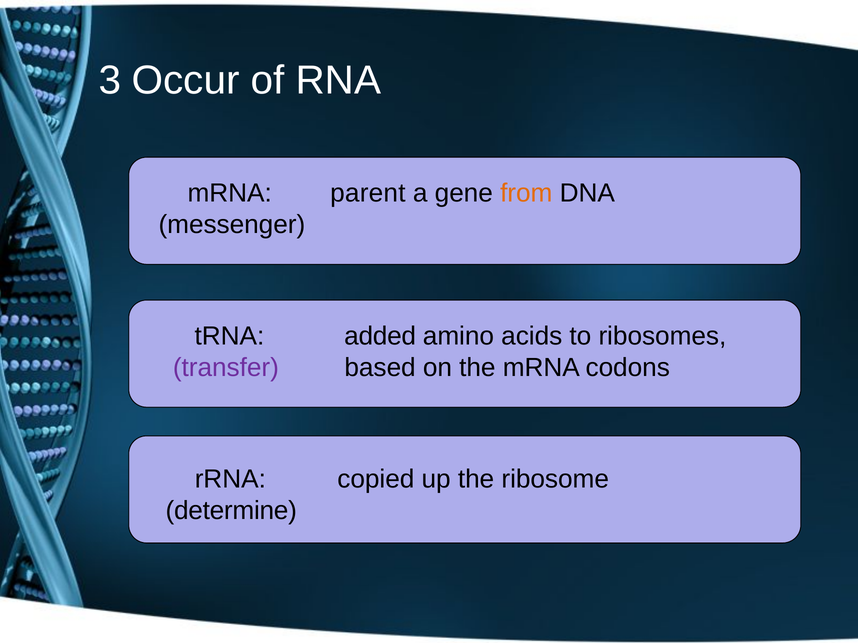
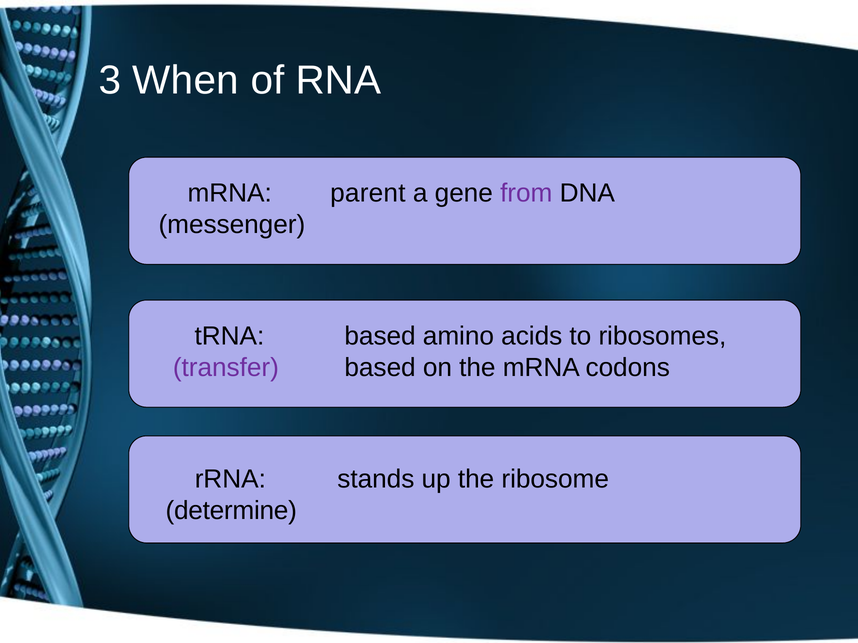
Occur: Occur -> When (186, 80)
from colour: orange -> purple (526, 193)
tRNA added: added -> based (380, 336)
copied: copied -> stands (376, 479)
